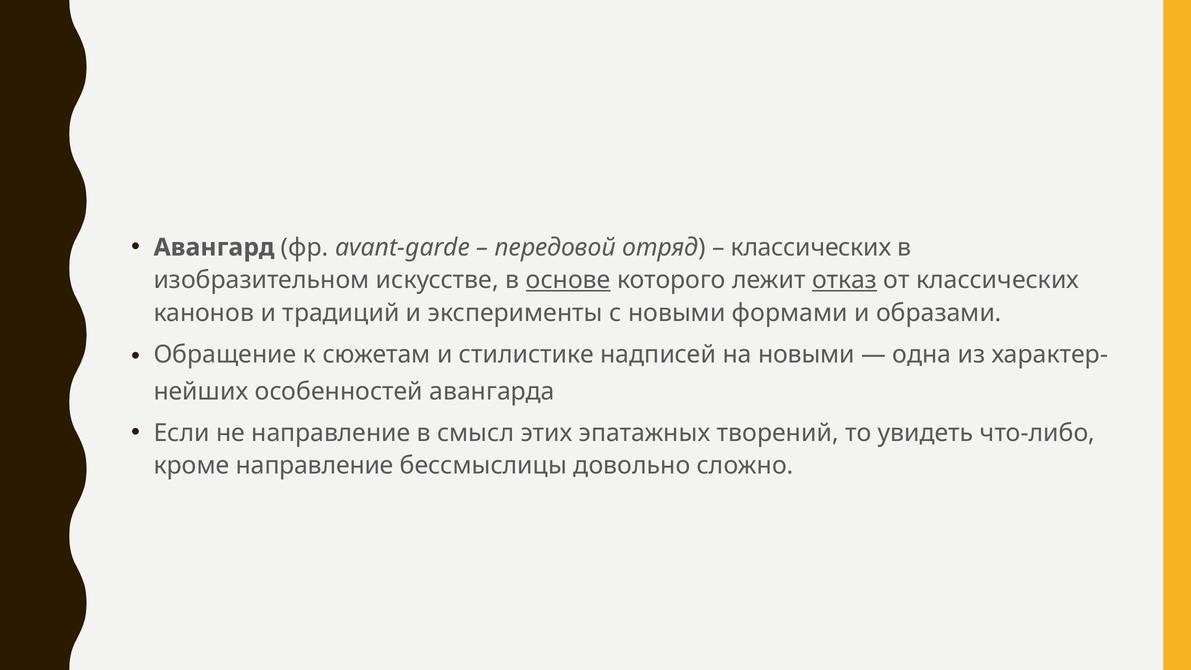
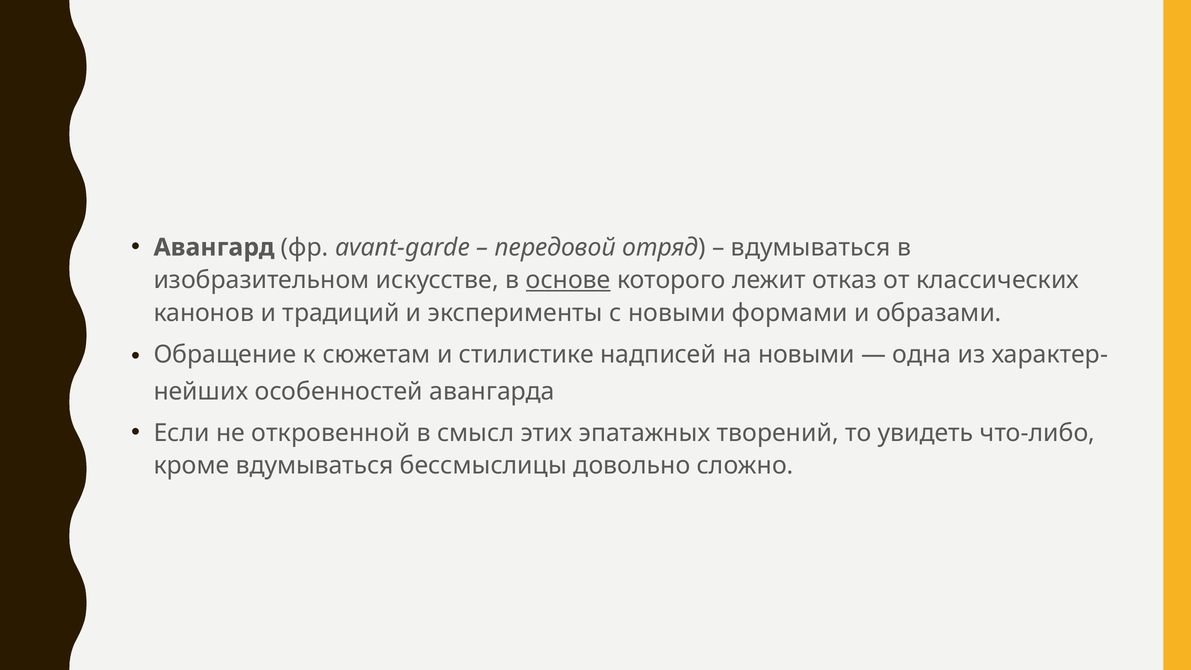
классических: классических -> вдумываться (811, 247)
отказ underline: present -> none (845, 280)
не направление: направление -> откровенной (331, 433)
кроме направление: направление -> вдумываться (315, 466)
